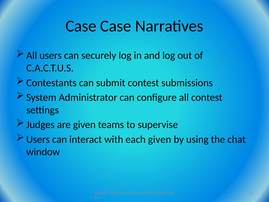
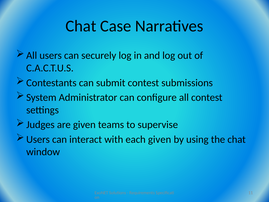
Case: Case -> Chat (81, 26)
